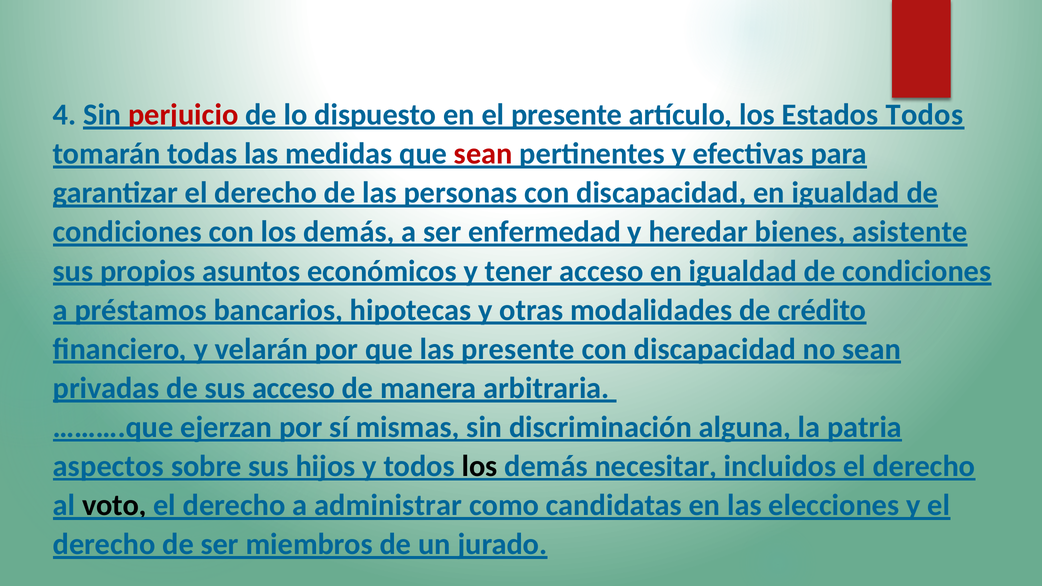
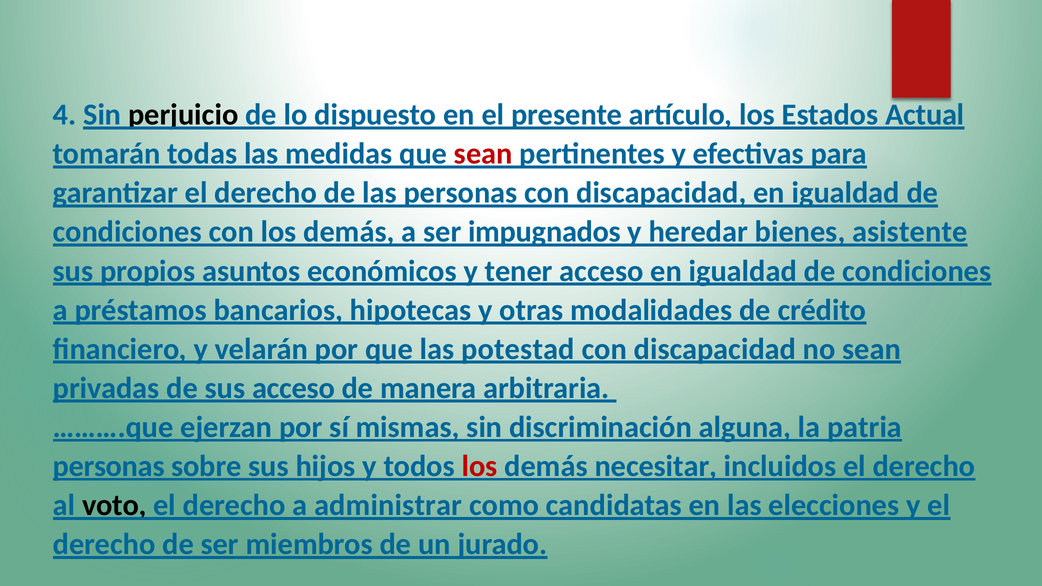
perjuicio colour: red -> black (183, 115)
Estados Todos: Todos -> Actual (925, 115)
enfermedad: enfermedad -> impugnados (545, 232)
las presente: presente -> potestad (518, 349)
aspectos: aspectos -> personas (109, 466)
los colour: black -> red (480, 466)
